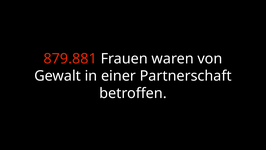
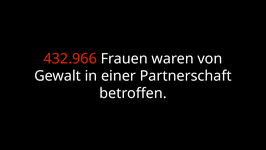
879.881: 879.881 -> 432.966 (70, 59)
